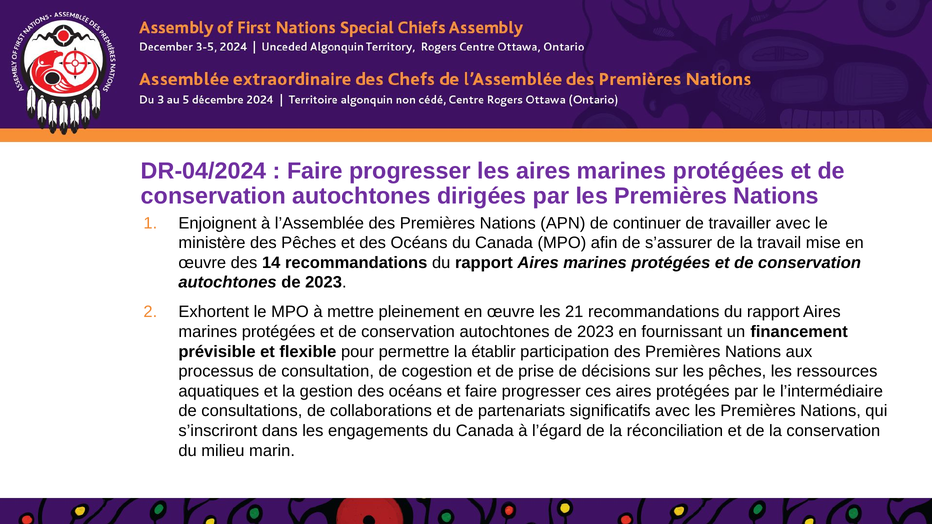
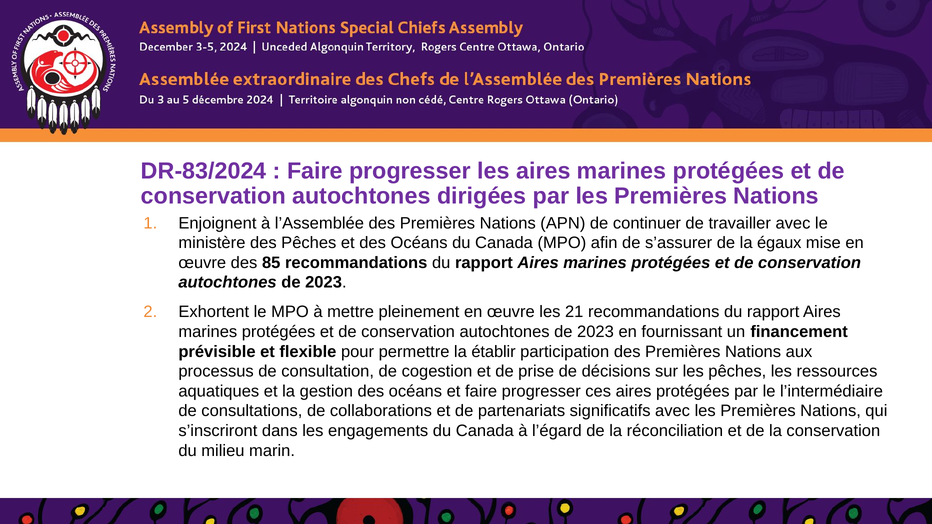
DR-04/2024: DR-04/2024 -> DR-83/2024 (204, 171)
travail: travail -> égaux (779, 243)
14: 14 -> 85 (271, 263)
